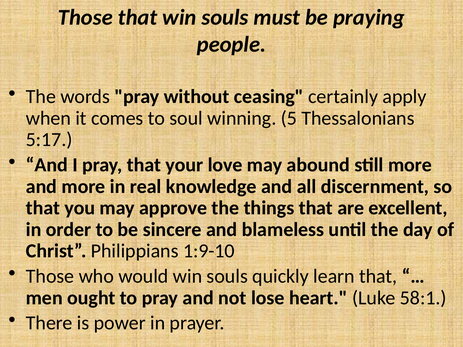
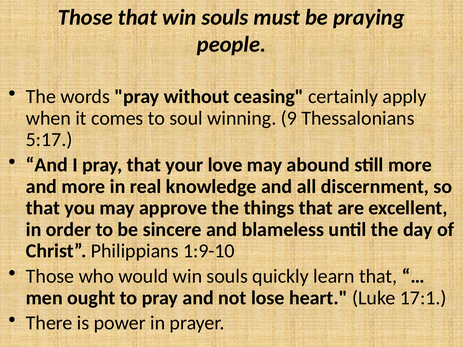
5: 5 -> 9 (289, 118)
58:1: 58:1 -> 17:1 (423, 298)
